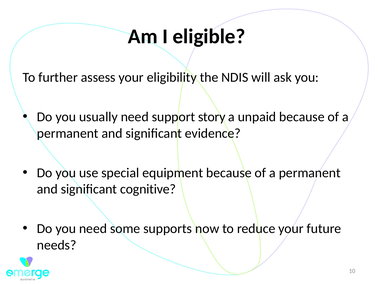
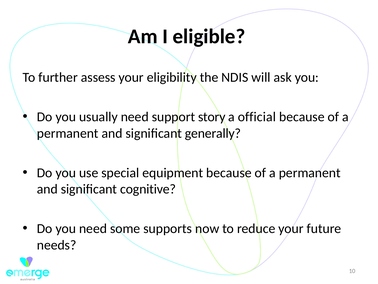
unpaid: unpaid -> official (257, 117)
evidence: evidence -> generally (213, 133)
